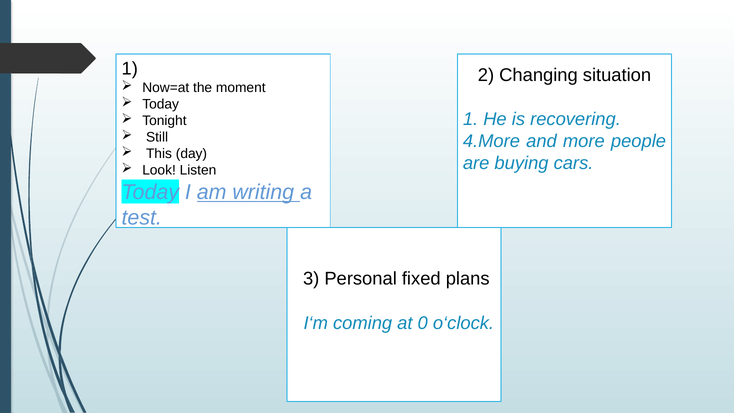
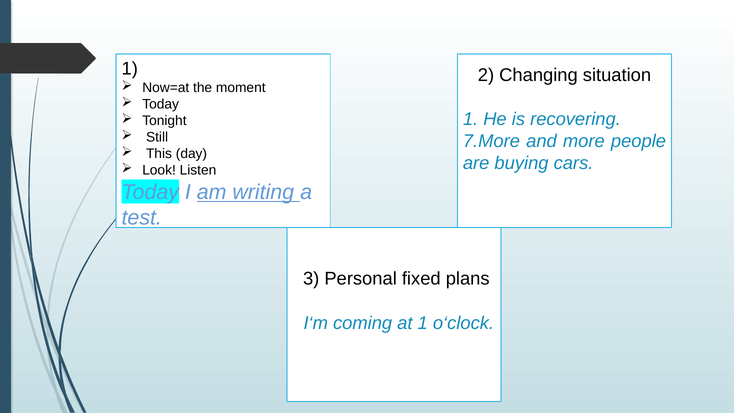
4.More: 4.More -> 7.More (491, 141)
at 0: 0 -> 1 (423, 323)
